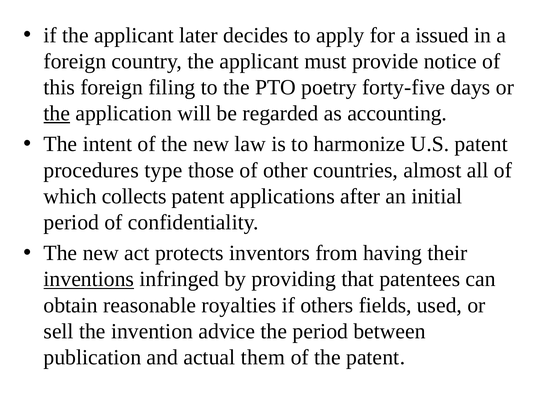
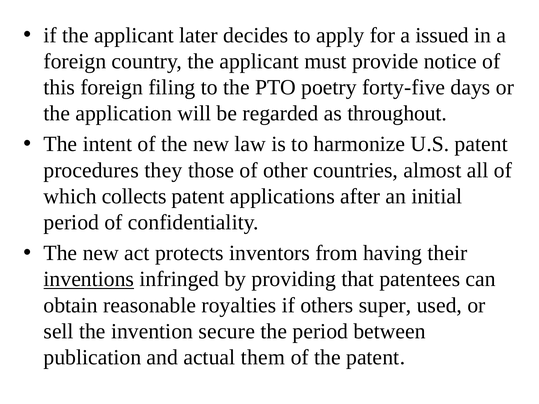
the underline: present -> none (57, 113)
accounting: accounting -> throughout (397, 113)
type: type -> they (163, 170)
fields: fields -> super (385, 305)
advice: advice -> secure (227, 331)
